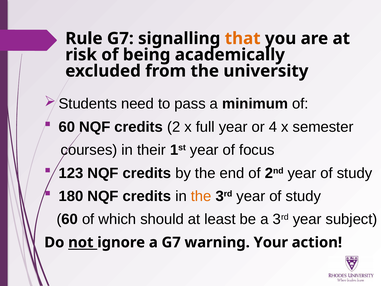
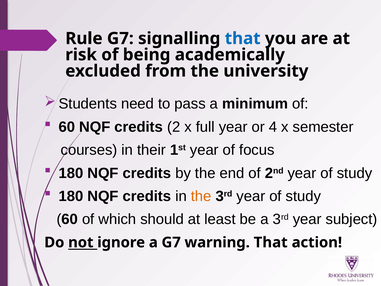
that colour: orange -> blue (243, 38)
123: 123 -> 180 (71, 173)
warning Your: Your -> That (271, 242)
